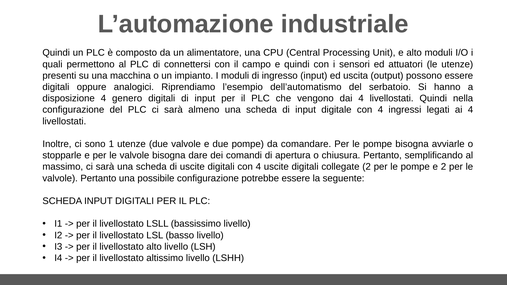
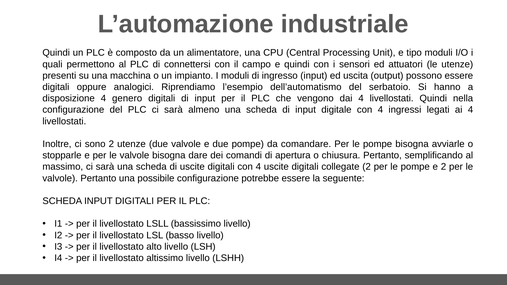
e alto: alto -> tipo (414, 53)
sono 1: 1 -> 2 (111, 144)
